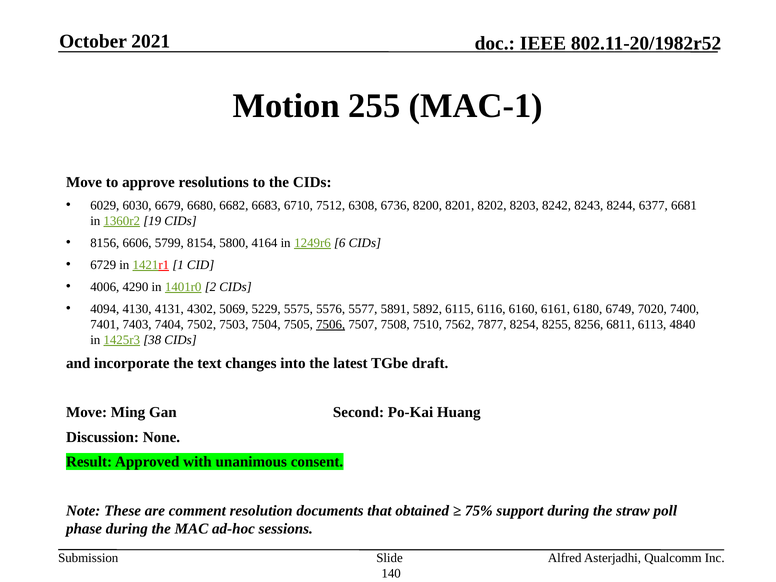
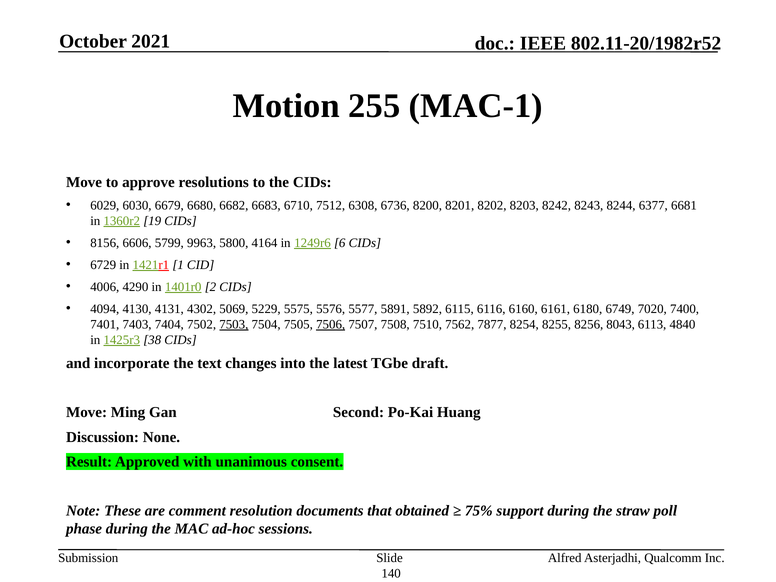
8154: 8154 -> 9963 (202, 243)
7503 underline: none -> present (234, 324)
6811: 6811 -> 8043 (621, 324)
